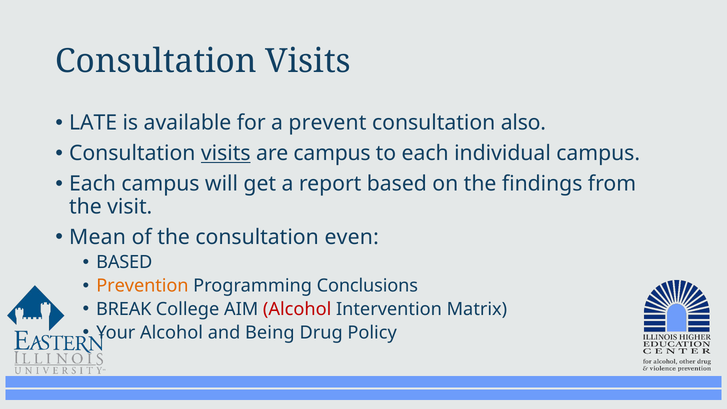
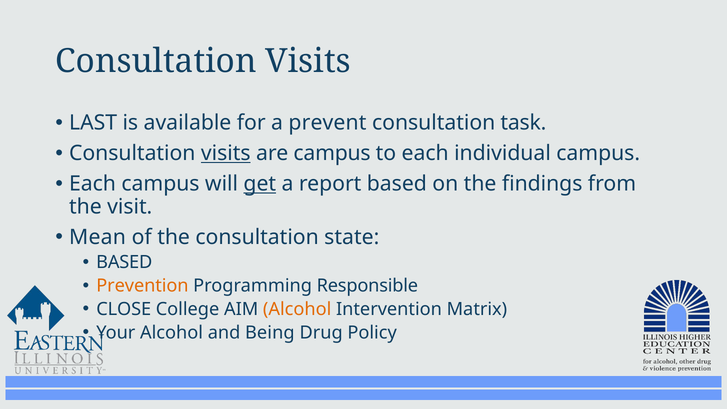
LATE: LATE -> LAST (93, 123)
also: also -> task (523, 123)
get underline: none -> present (260, 184)
even: even -> state (352, 237)
Conclusions: Conclusions -> Responsible (367, 286)
BREAK: BREAK -> CLOSE (124, 309)
Alcohol colour: red -> orange (297, 309)
